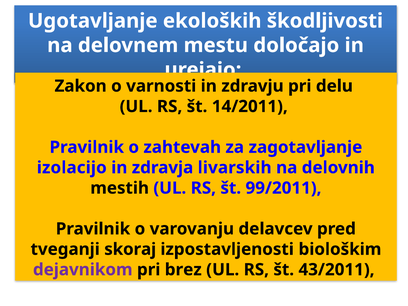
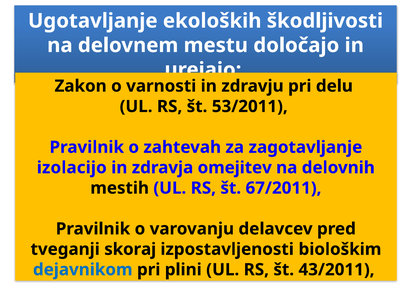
14/2011: 14/2011 -> 53/2011 (250, 106)
livarskih: livarskih -> omejitev (235, 168)
99/2011: 99/2011 -> 67/2011 (283, 188)
dejavnikom colour: purple -> blue (83, 270)
brez: brez -> plini (183, 270)
